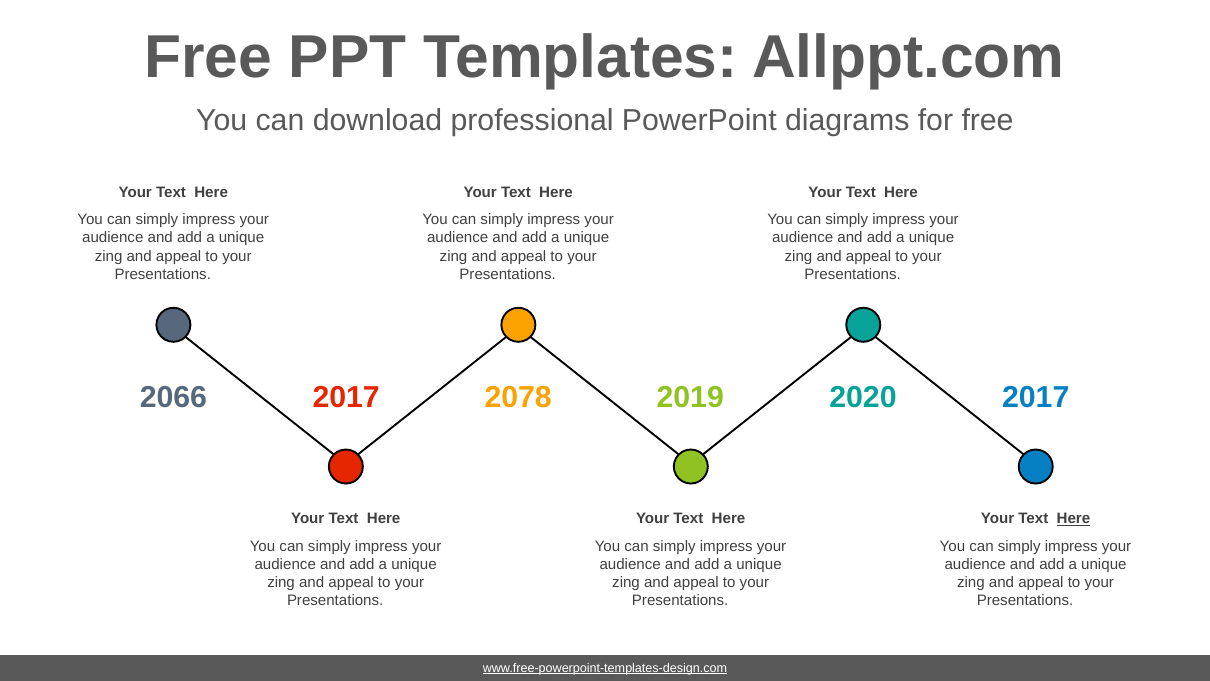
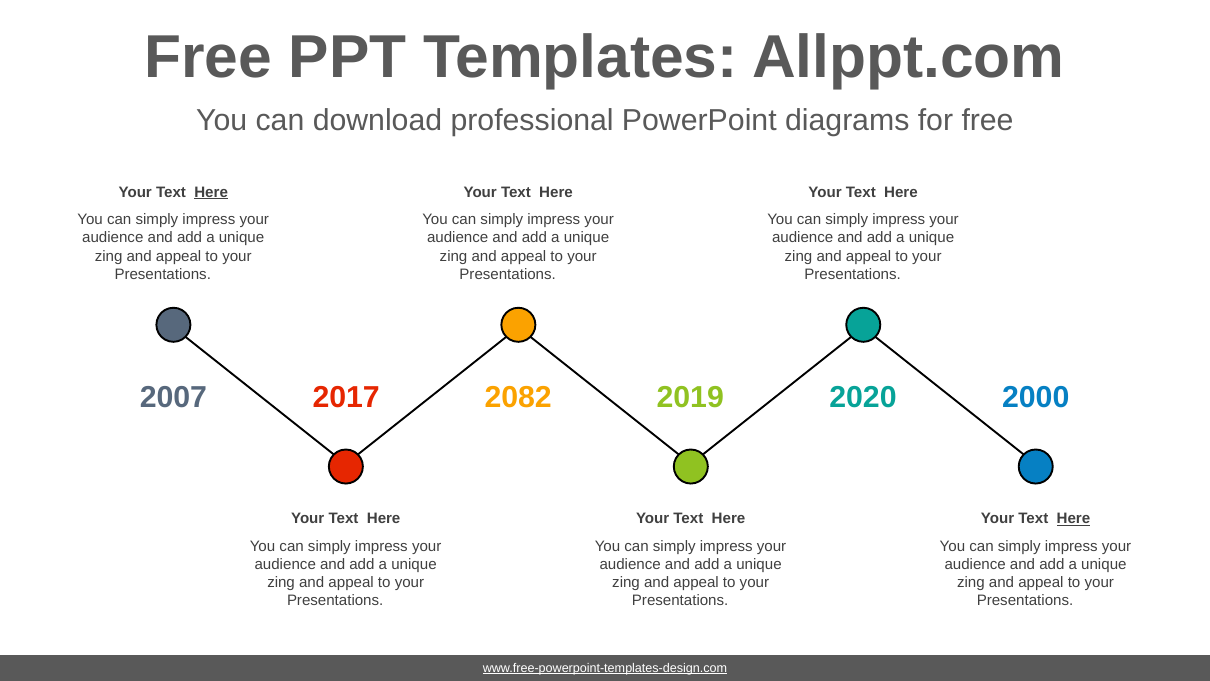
Here underline: none -> present (211, 192)
2066: 2066 -> 2007 (173, 397)
2078: 2078 -> 2082 (518, 397)
2017: 2017 -> 2000 (1036, 397)
